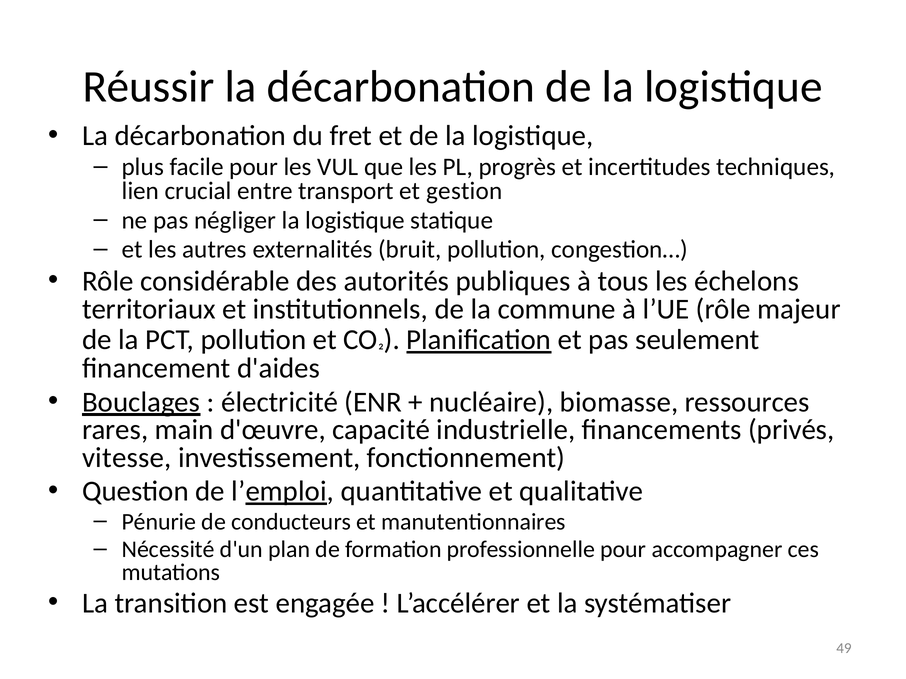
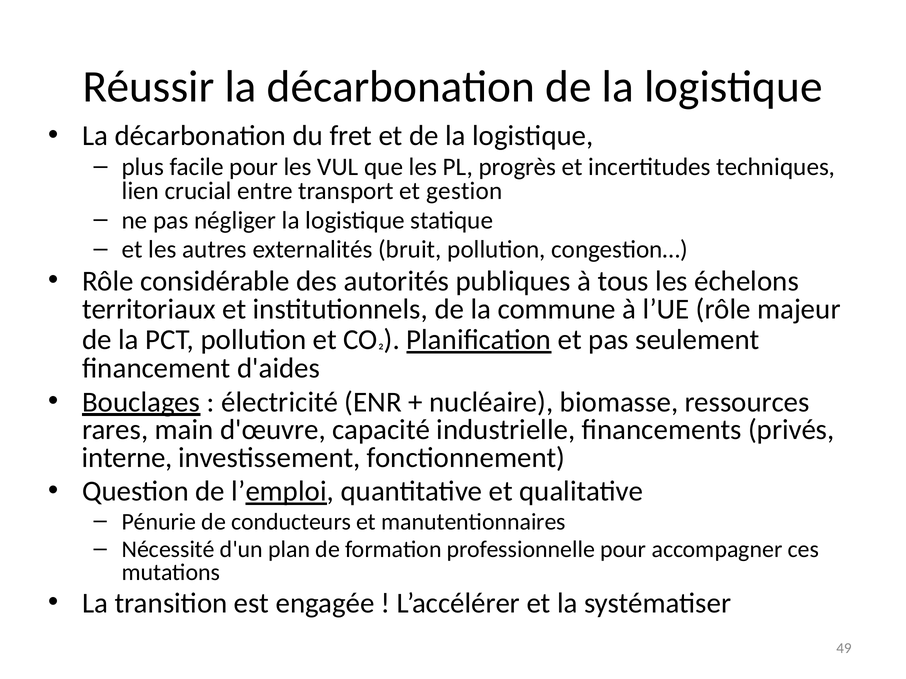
vitesse: vitesse -> interne (127, 458)
